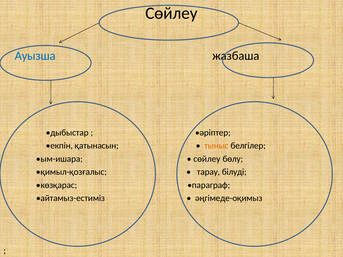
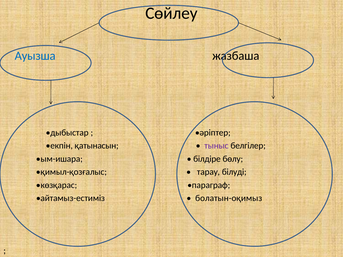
тыныс colour: orange -> purple (216, 146)
сөйлеу: сөйлеу -> білдіре (207, 159)
әңгімеде-оқимыз: әңгімеде-оқимыз -> болатын-оқимыз (229, 198)
